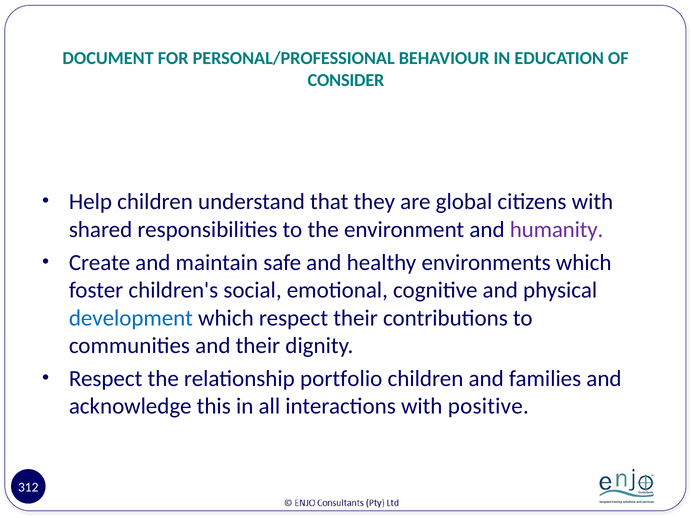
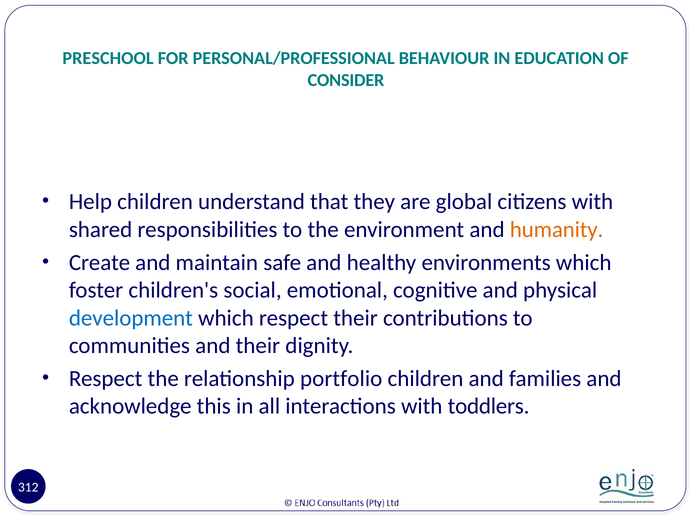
DOCUMENT: DOCUMENT -> PRESCHOOL (108, 58)
humanity colour: purple -> orange (557, 230)
positive: positive -> toddlers (489, 407)
